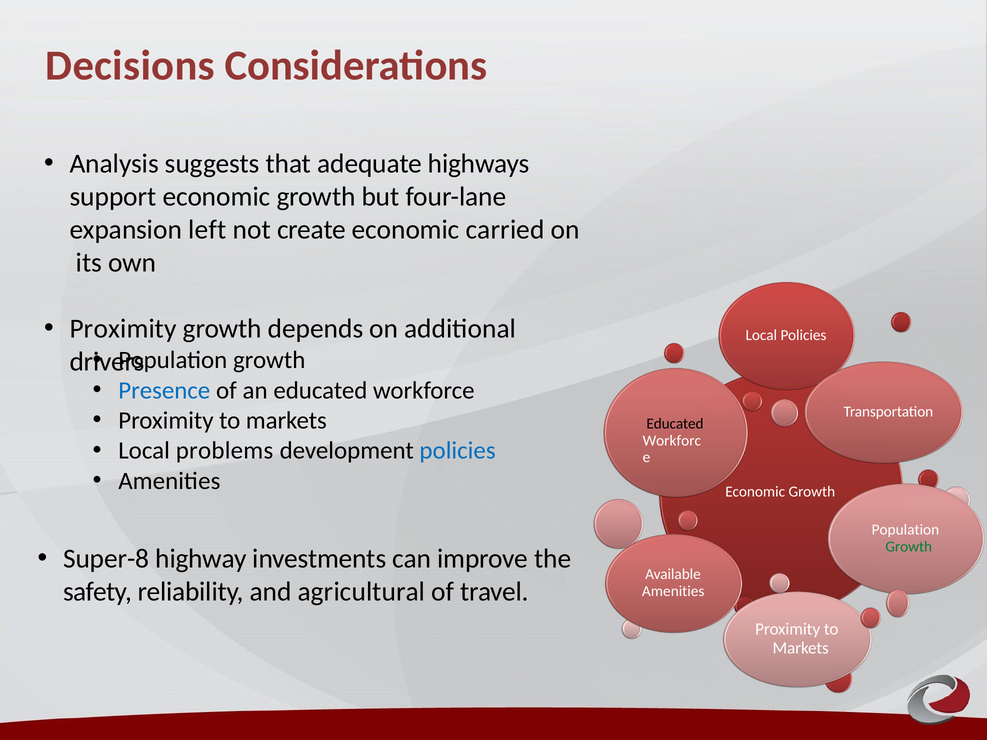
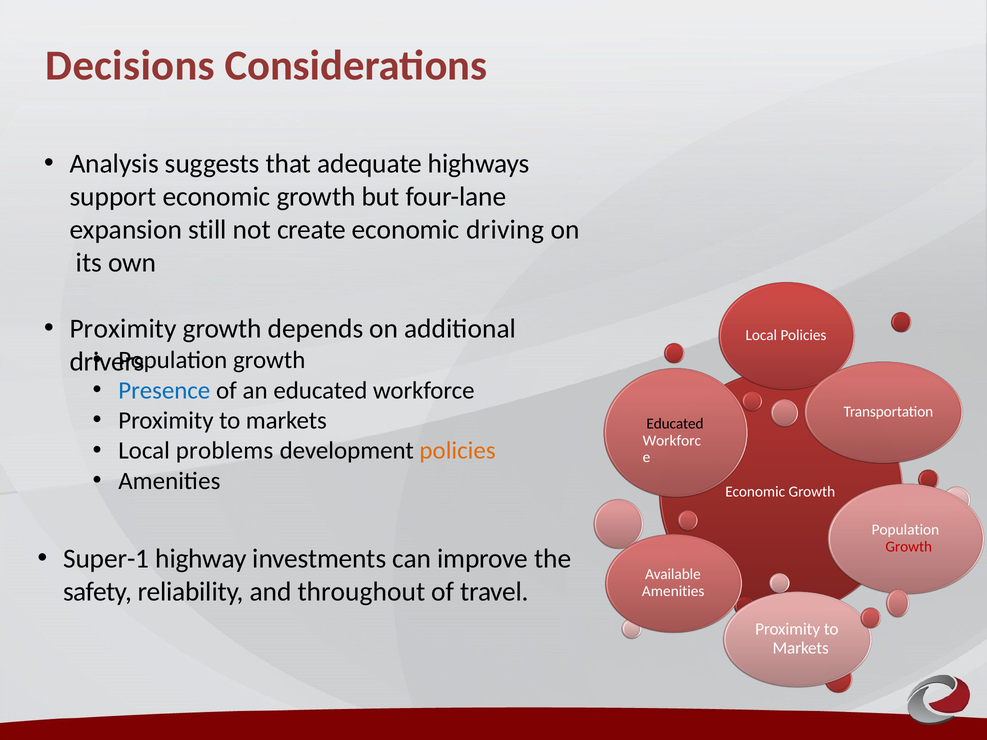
left: left -> still (207, 230)
carried: carried -> driving (505, 230)
policies colour: blue -> orange (458, 451)
Growth colour: green -> red (909, 547)
Super-8: Super-8 -> Super-1 (106, 559)
agricultural: agricultural -> throughout (362, 592)
